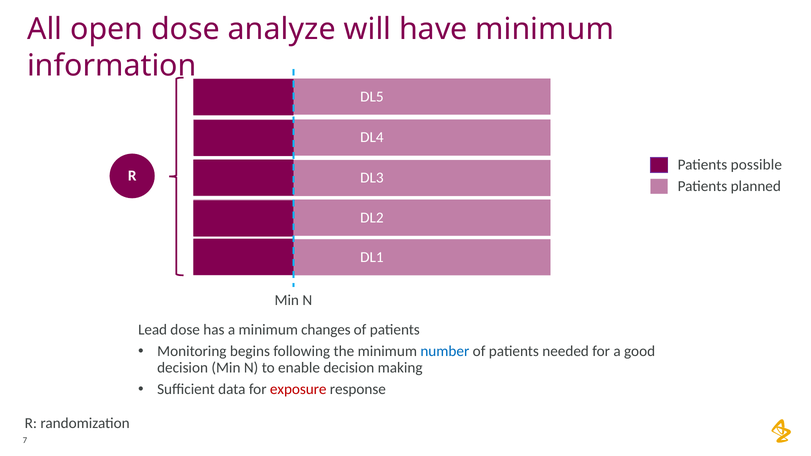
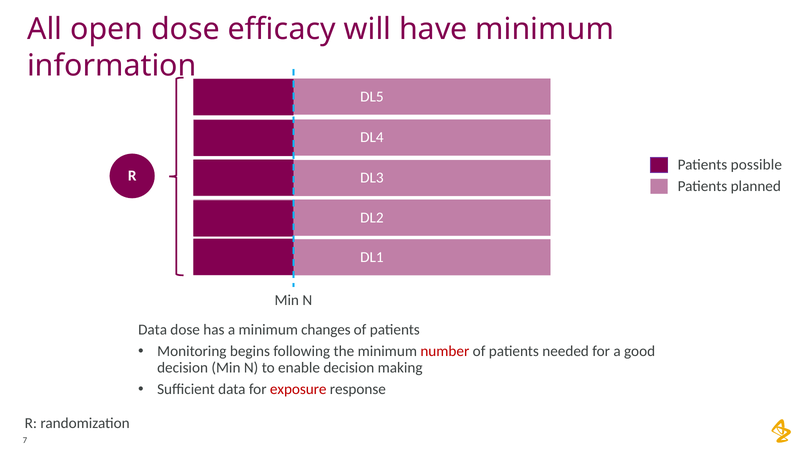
analyze: analyze -> efficacy (282, 29)
Lead: Lead -> Data (153, 330)
number colour: blue -> red (445, 352)
